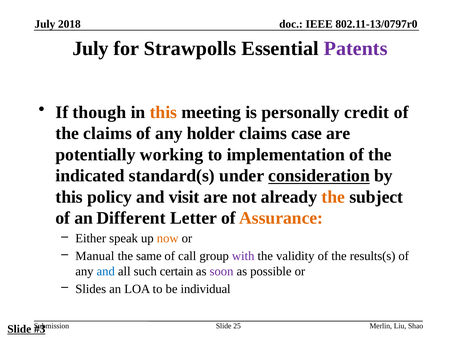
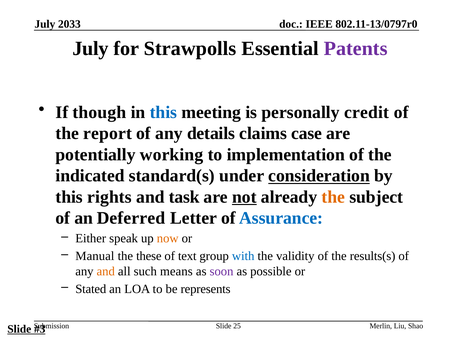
2018: 2018 -> 2033 (69, 24)
this colour: orange -> blue (163, 112)
the claims: claims -> report (108, 133)
holder: holder -> details (211, 133)
policy: policy -> rights (109, 197)
visit: visit -> task (184, 197)
not underline: none -> present (244, 197)
Different: Different -> Deferred (131, 218)
Assurance colour: orange -> blue (281, 218)
same: same -> these (149, 256)
call: call -> text (187, 256)
with colour: purple -> blue (243, 256)
and colour: blue -> orange (106, 271)
certain: certain -> means (176, 271)
Slides: Slides -> Stated (91, 289)
individual: individual -> represents (206, 289)
